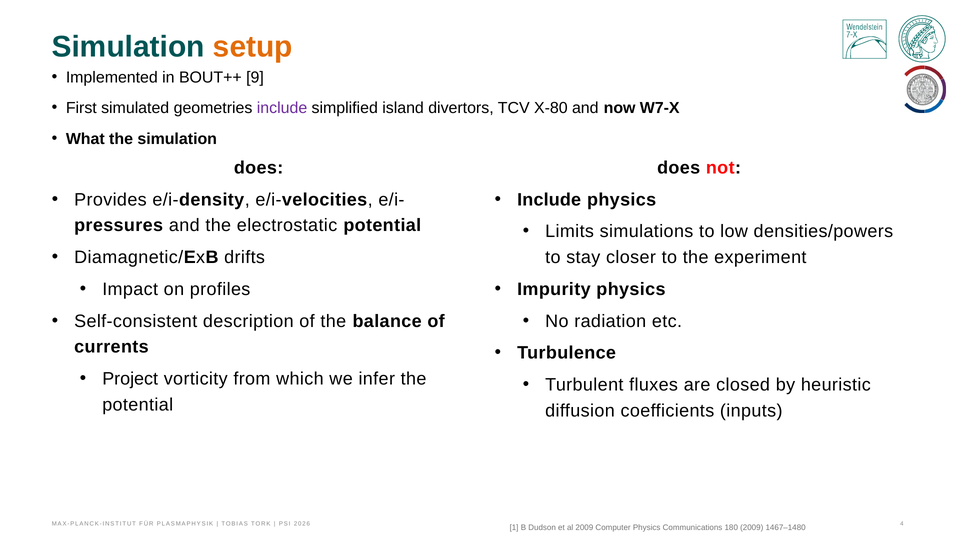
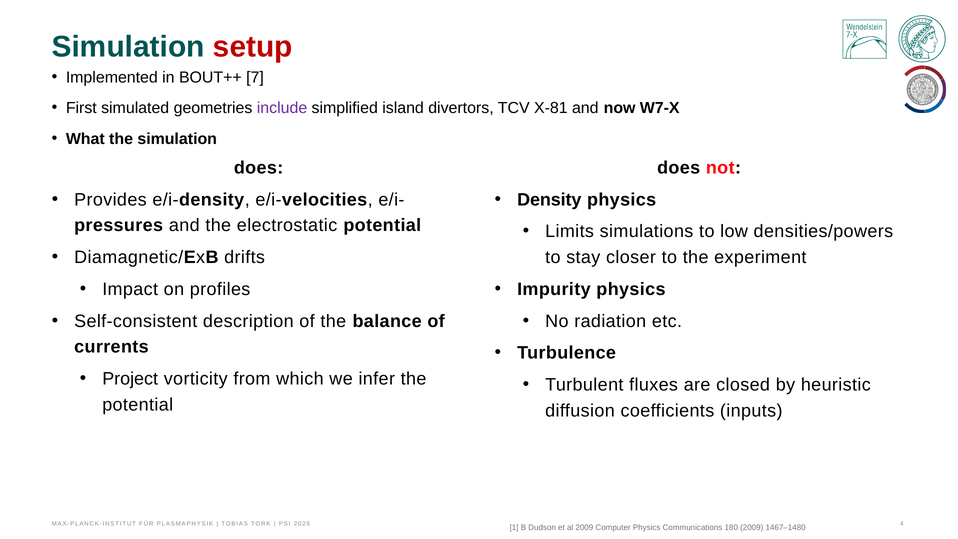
setup colour: orange -> red (253, 47)
9: 9 -> 7 (255, 78)
X-80: X-80 -> X-81 (551, 108)
Include: Include -> Density (549, 200)
